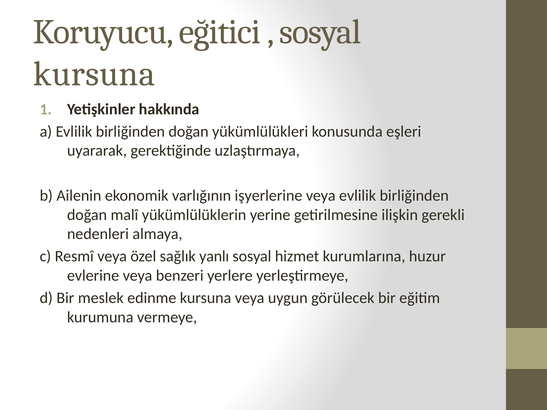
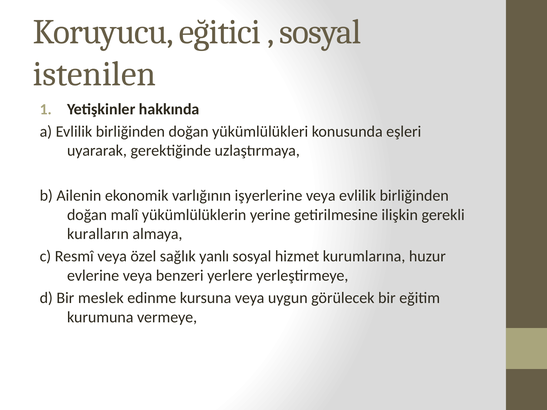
kursuna: kursuna -> istenilen (94, 74)
nedenleri: nedenleri -> kuralların (98, 234)
